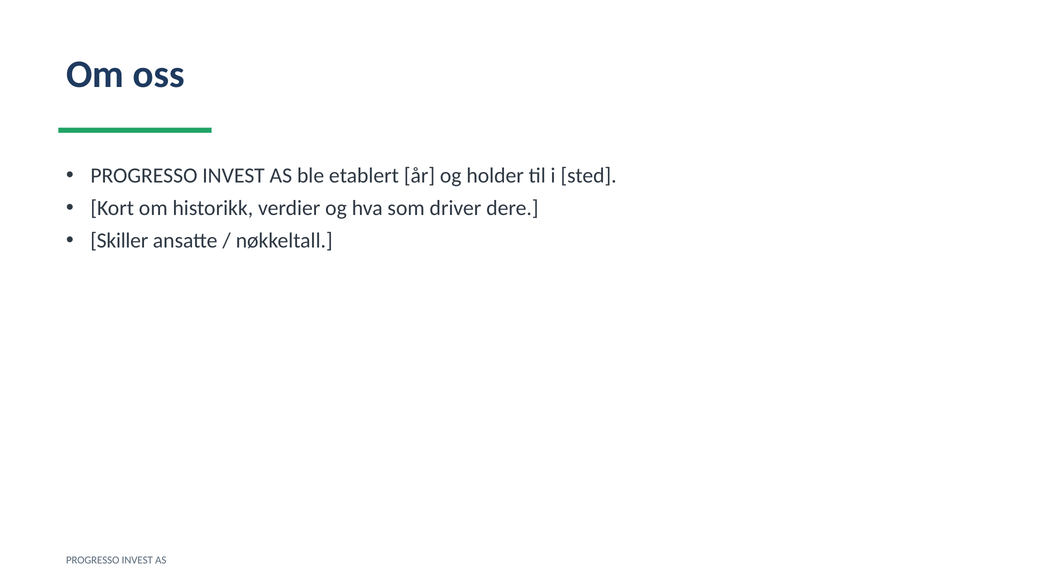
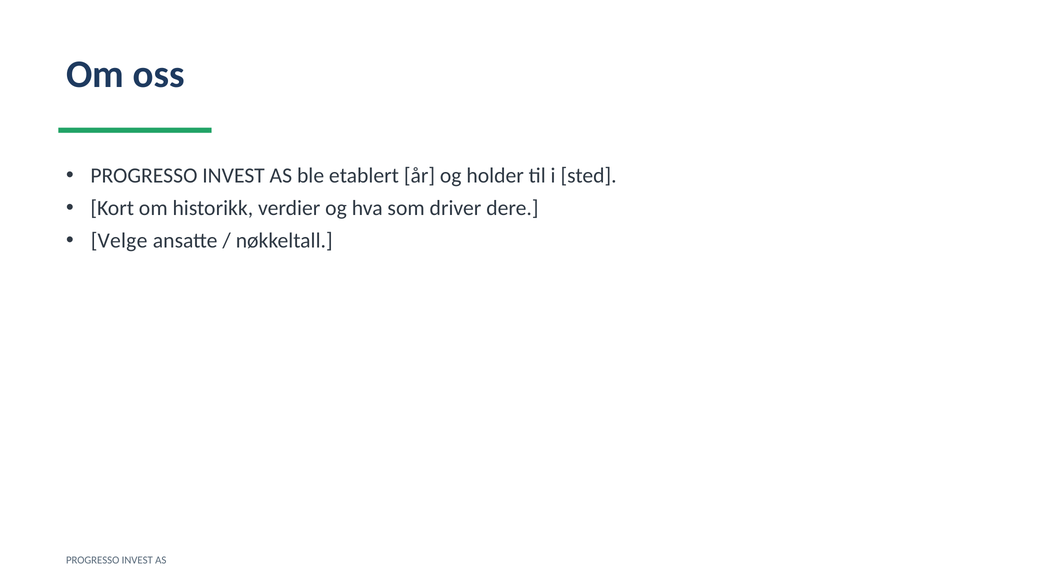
Skiller: Skiller -> Velge (119, 241)
